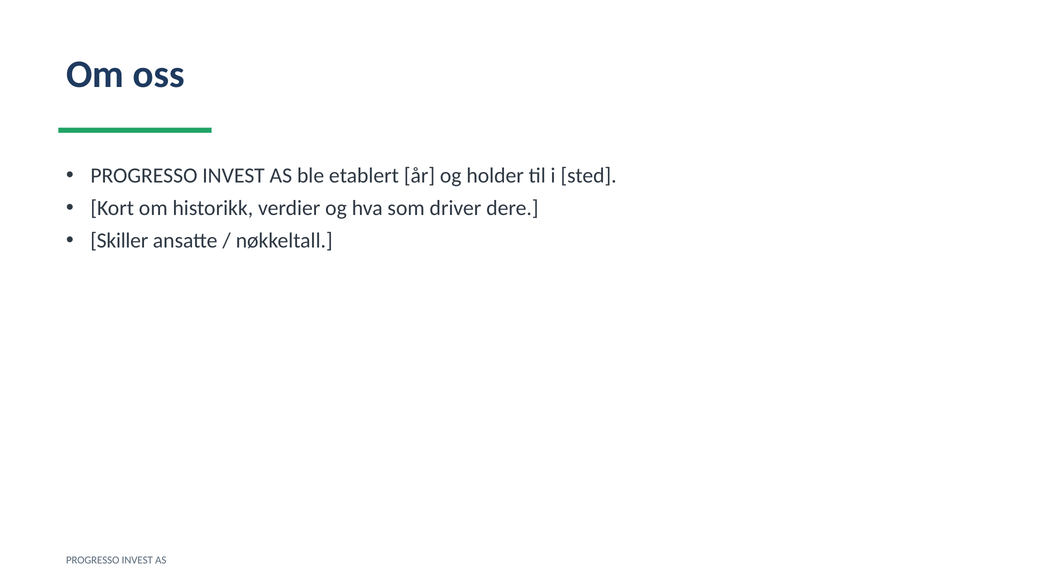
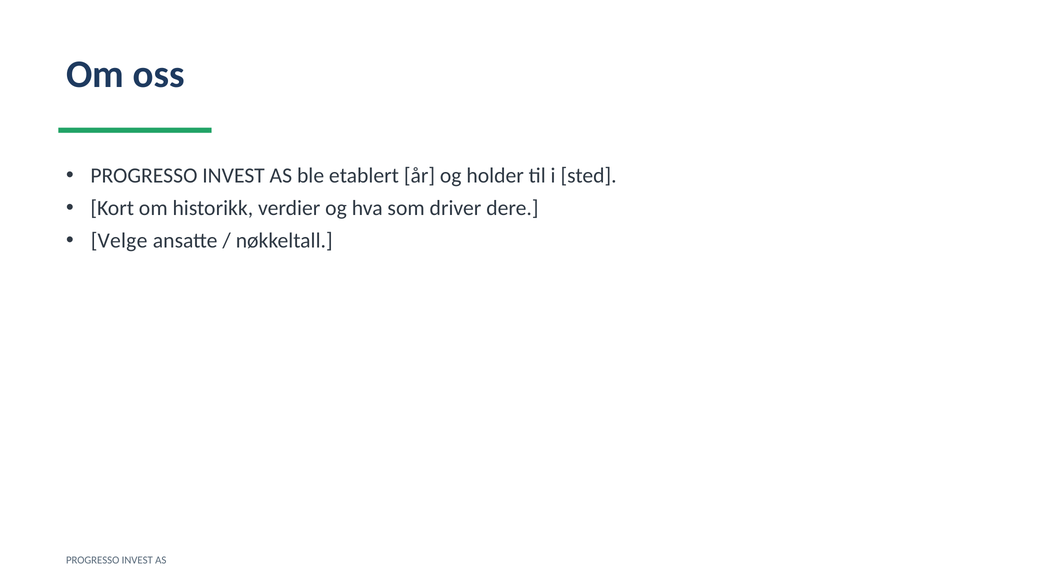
Skiller: Skiller -> Velge (119, 241)
